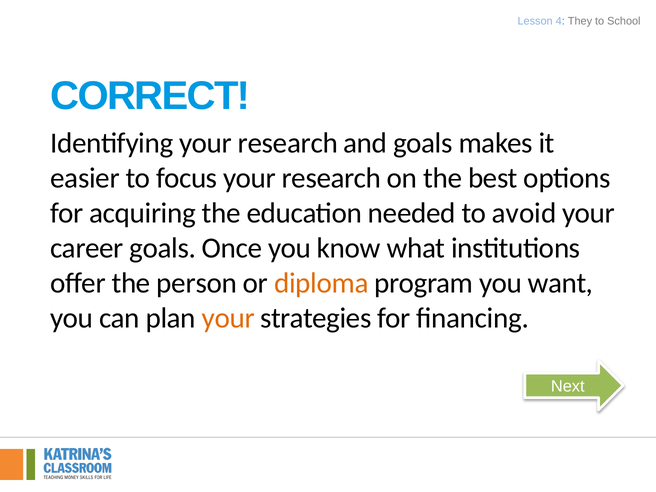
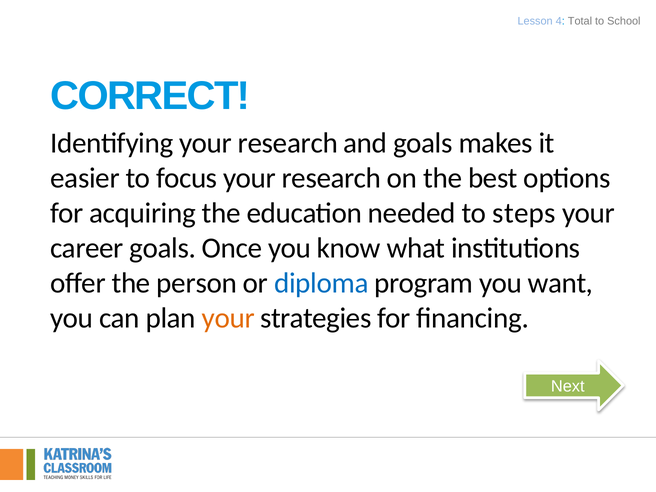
They: They -> Total (580, 21)
avoid: avoid -> steps (524, 213)
diploma colour: orange -> blue (321, 283)
